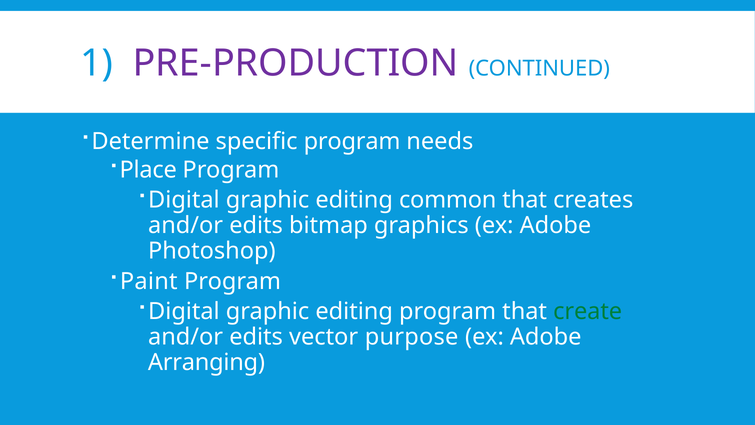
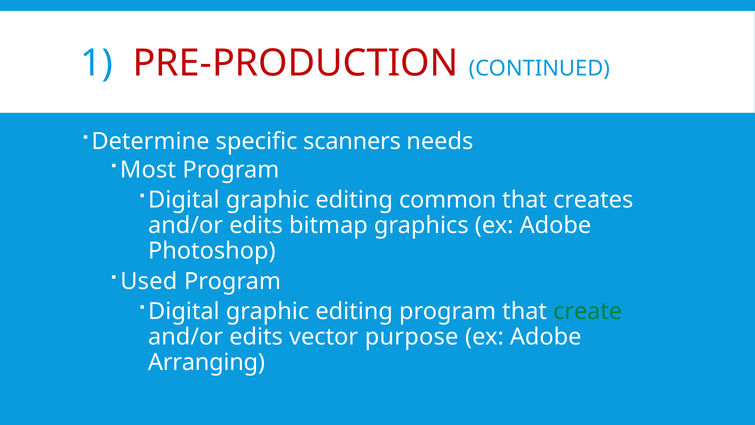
PRE-PRODUCTION colour: purple -> red (296, 63)
specific program: program -> scanners (352, 141)
Place: Place -> Most (148, 170)
Paint: Paint -> Used (149, 281)
